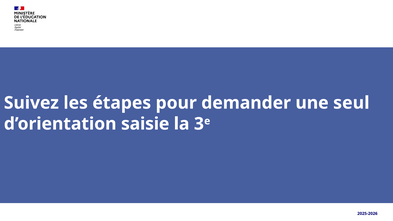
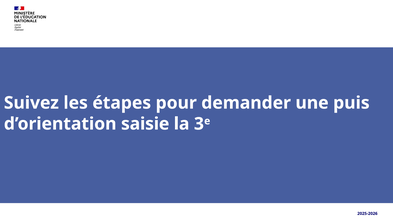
seul: seul -> puis (351, 103)
